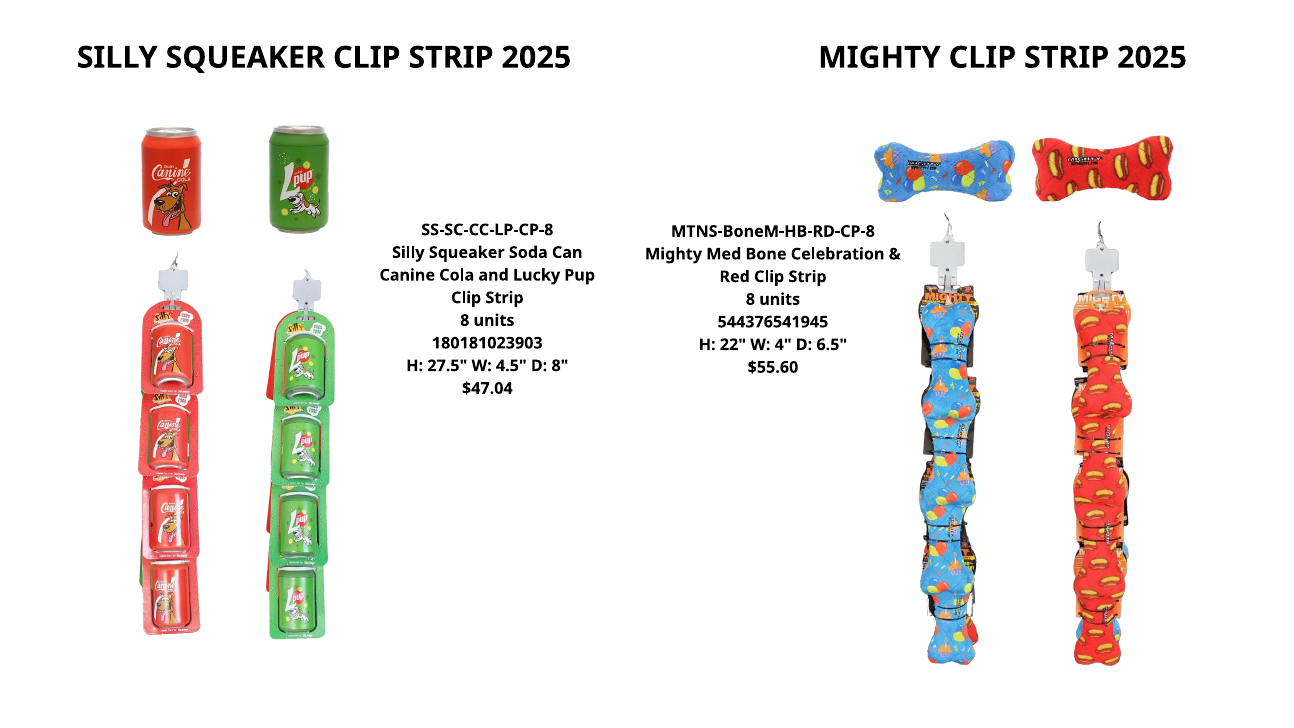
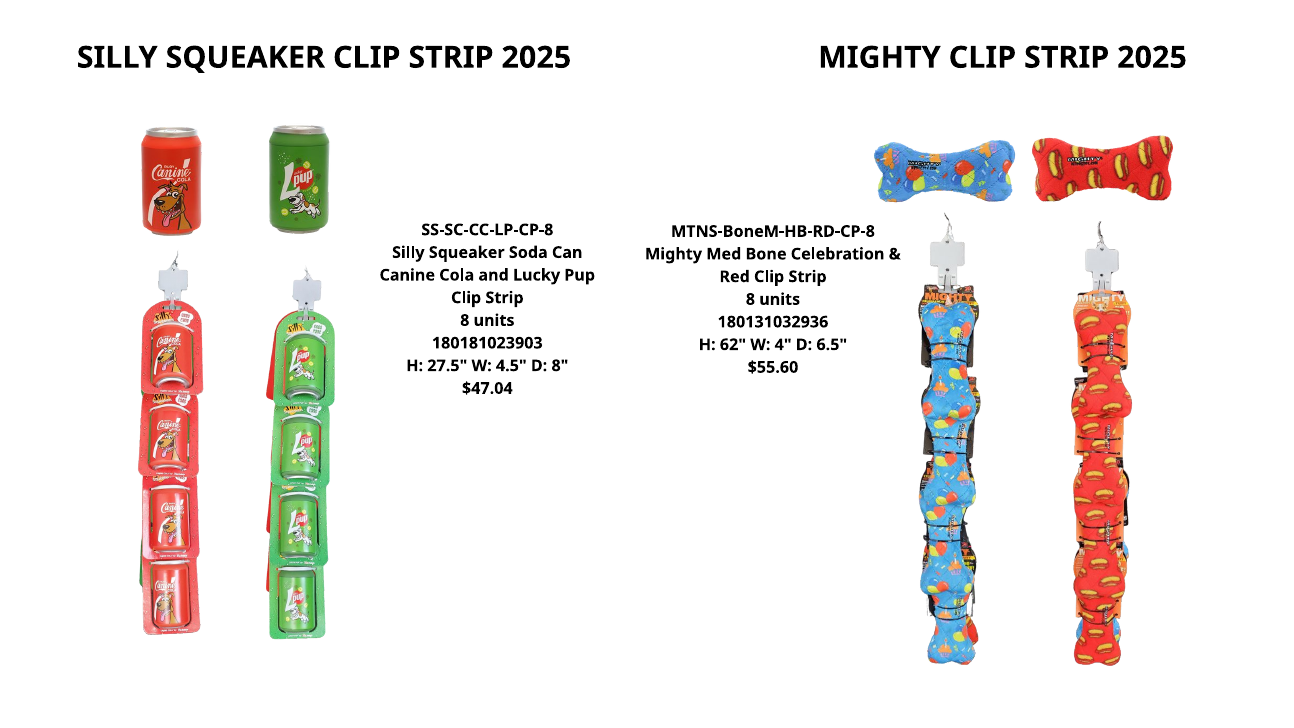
544376541945: 544376541945 -> 180131032936 (773, 322)
22: 22 -> 62 (733, 345)
